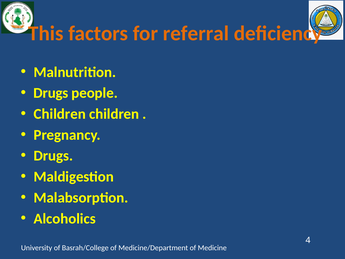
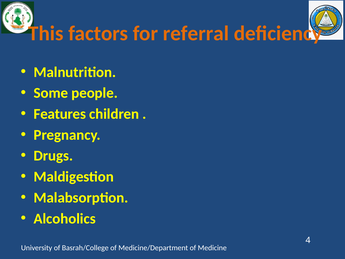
Drugs: Drugs -> Some (51, 93)
Children: Children -> Features (60, 114)
